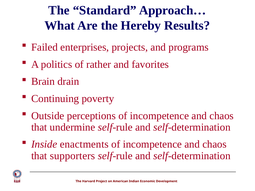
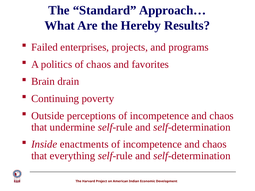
of rather: rather -> chaos (99, 64)
supporters: supporters -> everything (72, 156)
